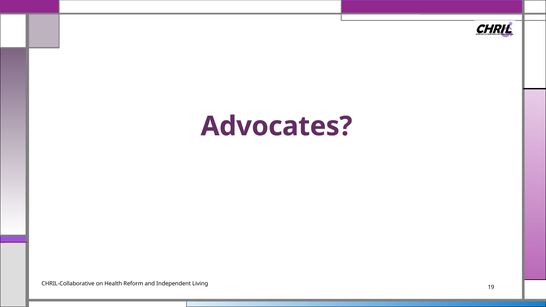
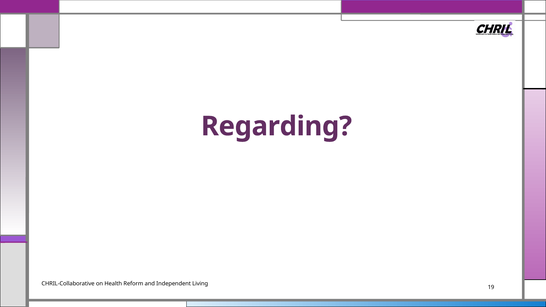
Advocates: Advocates -> Regarding (276, 126)
